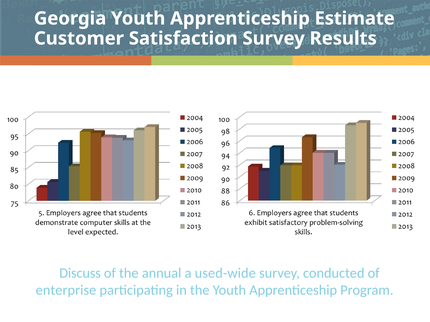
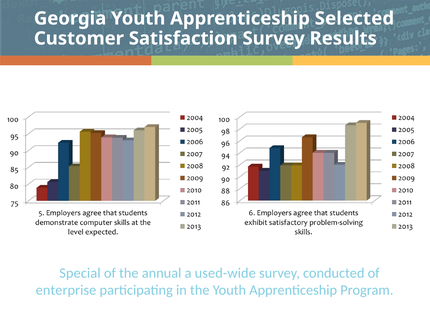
Estimate: Estimate -> Selected (354, 18)
Discuss: Discuss -> Special (80, 273)
